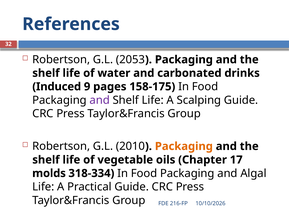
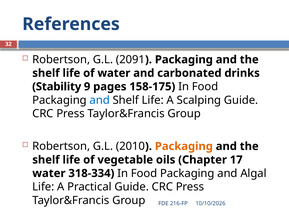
2053: 2053 -> 2091 (130, 60)
Induced: Induced -> Stability (57, 87)
and colour: purple -> blue (100, 100)
molds: molds -> water (49, 173)
